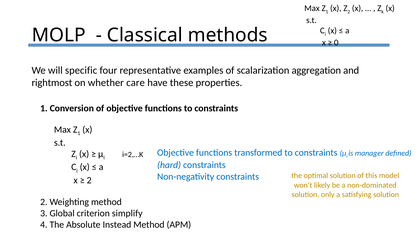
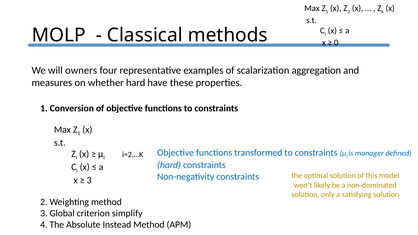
specific: specific -> owners (81, 70)
rightmost: rightmost -> measures (52, 83)
whether care: care -> hard (136, 83)
2: 2 -> 3 (89, 180)
